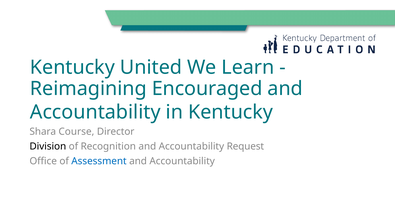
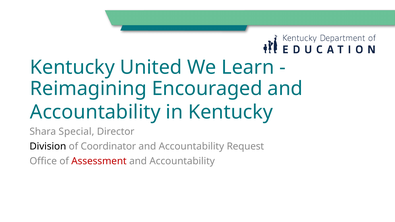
Course: Course -> Special (76, 132)
Recognition: Recognition -> Coordinator (108, 147)
Assessment colour: blue -> red (99, 161)
